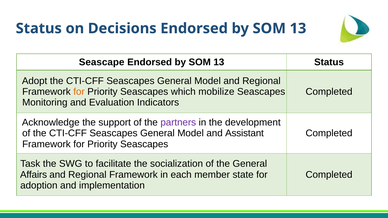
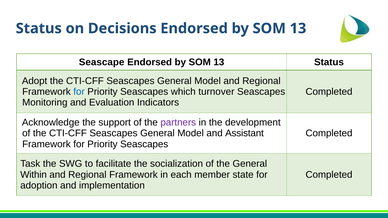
for colour: orange -> blue (79, 92)
mobilize: mobilize -> turnover (216, 92)
Affairs: Affairs -> Within (34, 175)
